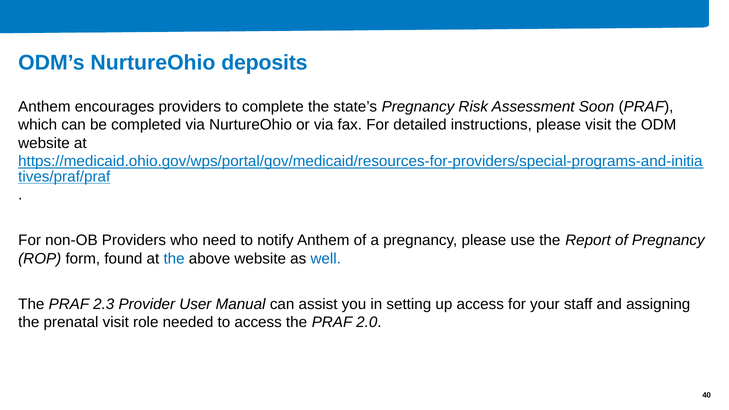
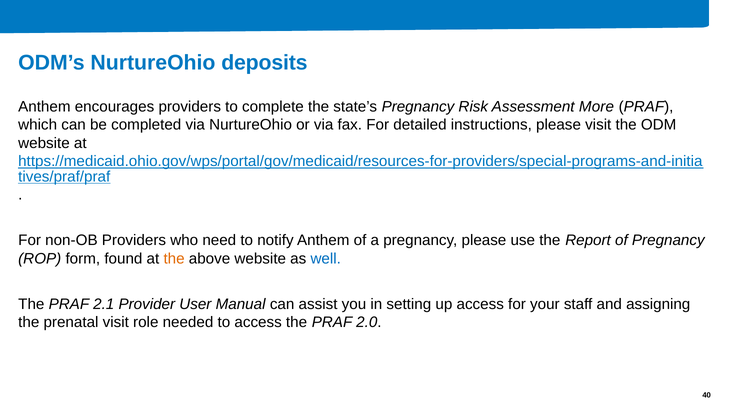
Soon: Soon -> More (596, 107)
the colour: blue -> orange (174, 259)
2.3: 2.3 -> 2.1 (104, 304)
